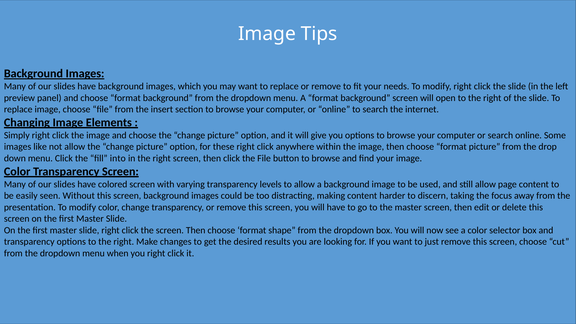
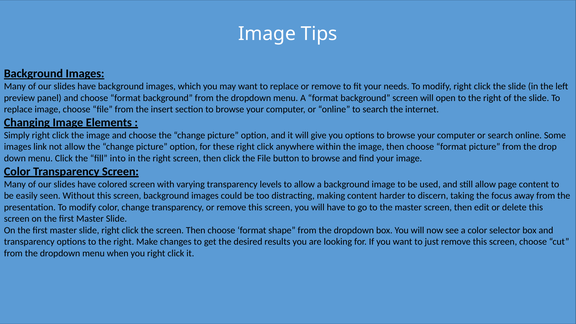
like: like -> link (40, 147)
